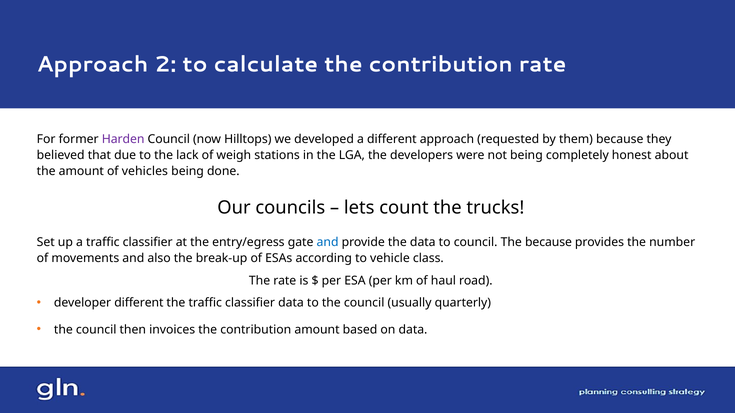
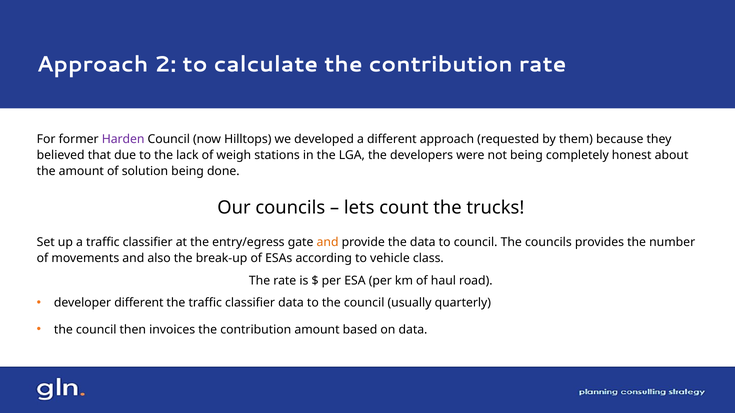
vehicles: vehicles -> solution (145, 171)
and colour: blue -> orange (328, 242)
The because: because -> councils (548, 242)
